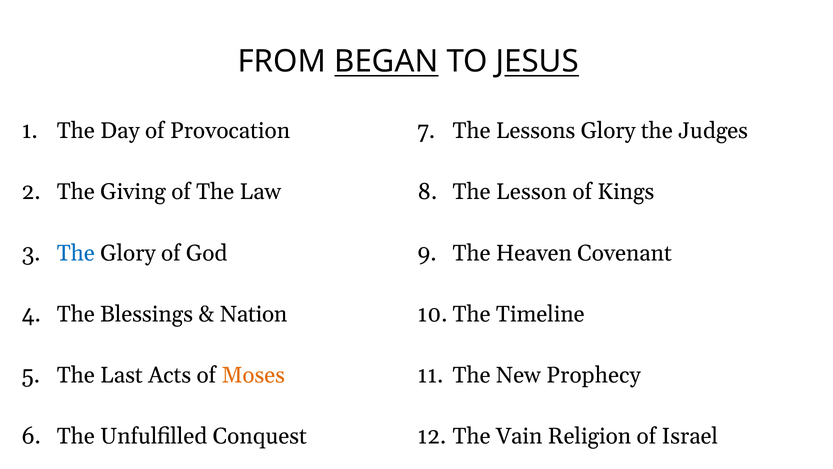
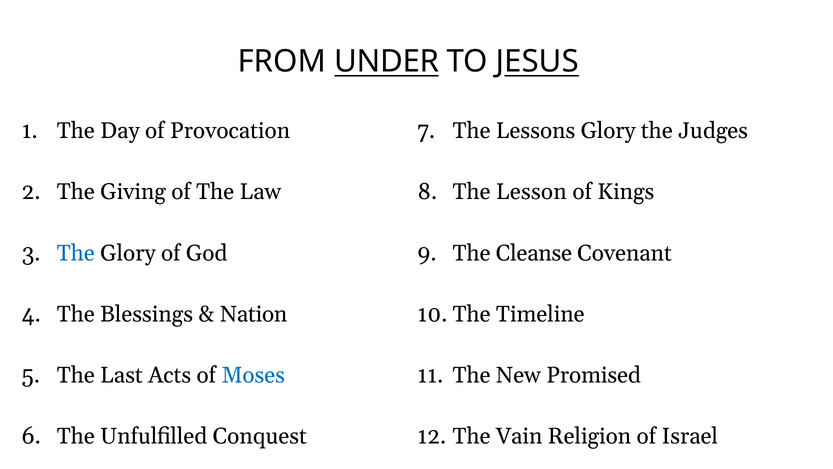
BEGAN: BEGAN -> UNDER (387, 61)
Heaven: Heaven -> Cleanse (534, 253)
Moses colour: orange -> blue (253, 375)
Prophecy: Prophecy -> Promised (594, 375)
